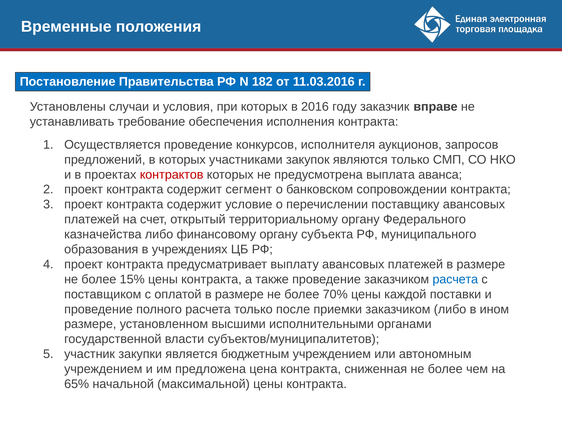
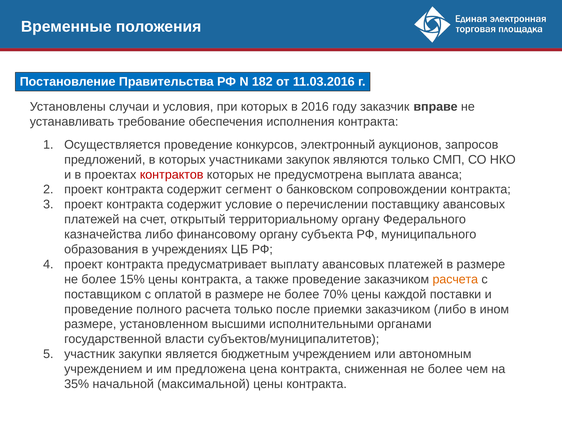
исполнителя: исполнителя -> электронный (338, 145)
расчета colour: blue -> orange (455, 280)
65%: 65% -> 35% (77, 385)
